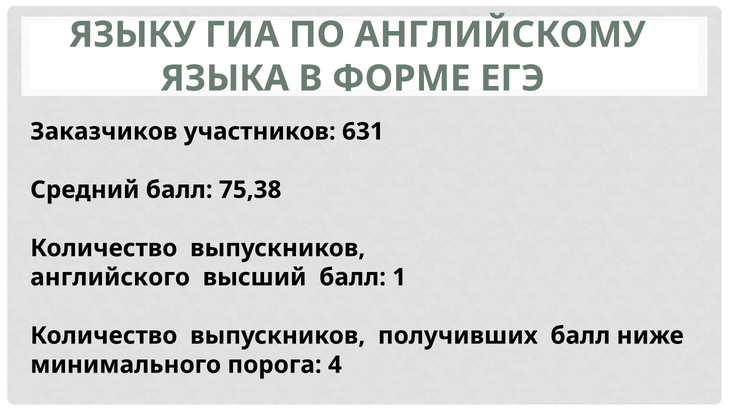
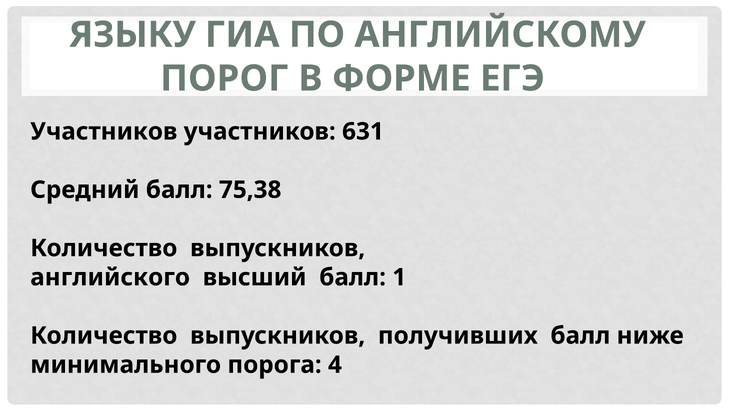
ЯЗЫКА: ЯЗЫКА -> ПОРОГ (224, 79)
Заказчиков: Заказчиков -> Участников (104, 132)
